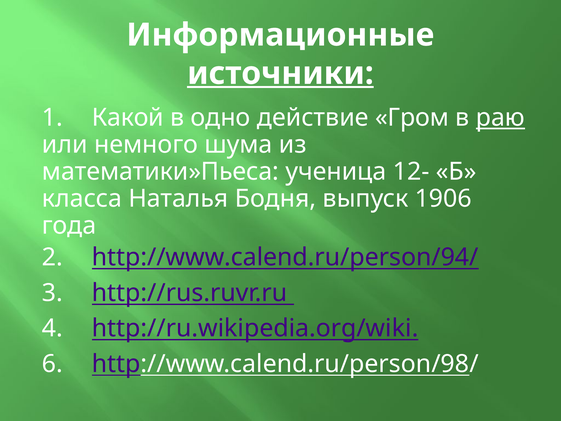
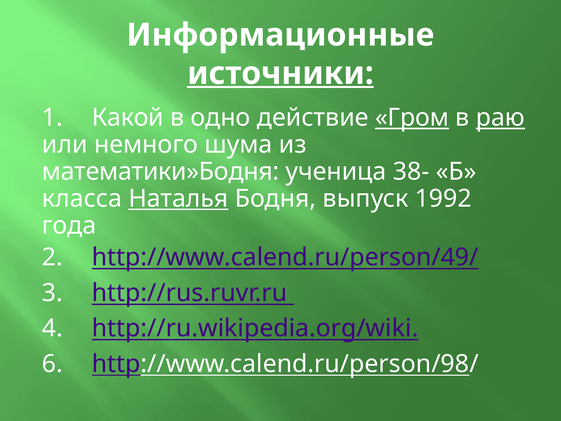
Гром underline: none -> present (412, 118)
математики»Пьеса: математики»Пьеса -> математики»Бодня (161, 172)
12-: 12- -> 38- (411, 172)
Наталья underline: none -> present (178, 198)
1906: 1906 -> 1992 (443, 198)
http://www.calend.ru/person/94/: http://www.calend.ru/person/94/ -> http://www.calend.ru/person/49/ (285, 257)
